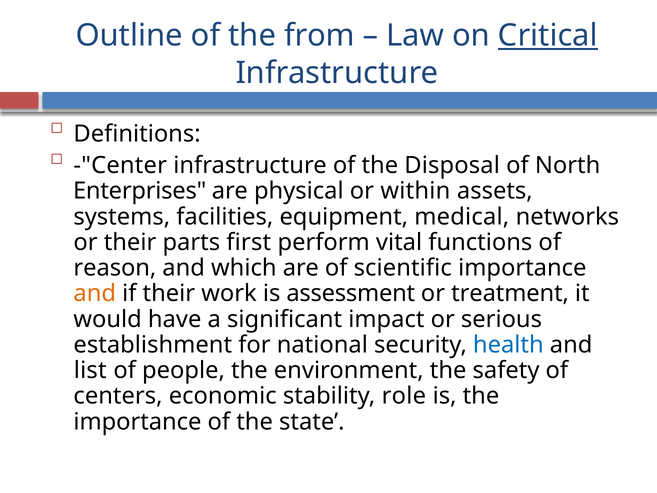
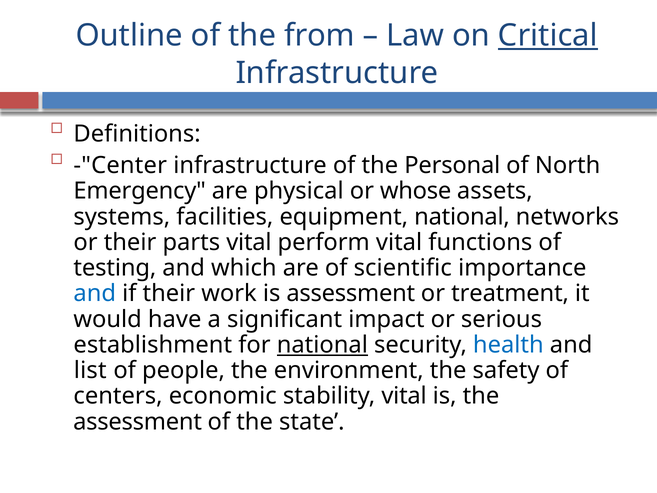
Disposal: Disposal -> Personal (452, 165)
Enterprises: Enterprises -> Emergency (140, 191)
within: within -> whose (416, 191)
equipment medical: medical -> national (462, 217)
parts first: first -> vital (249, 242)
reason: reason -> testing (115, 268)
and colour: orange -> blue (95, 293)
national underline: none -> present (322, 345)
stability role: role -> vital (404, 396)
importance: importance -> assessment (138, 422)
